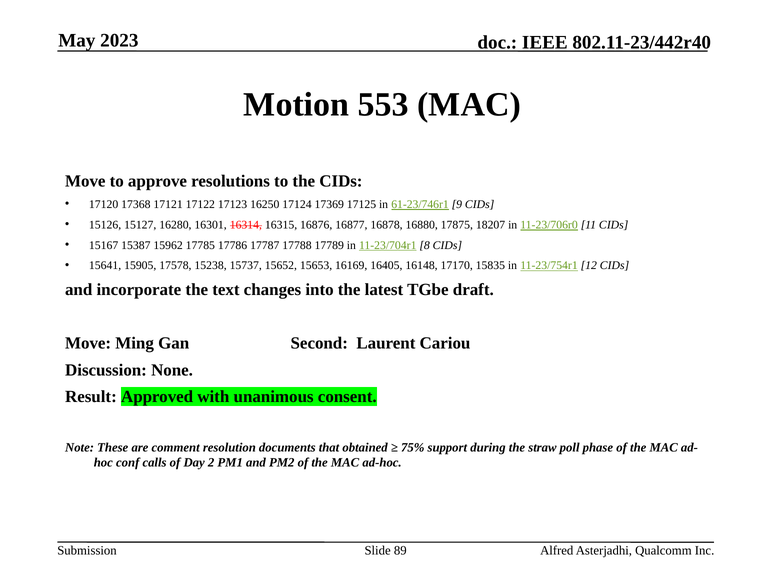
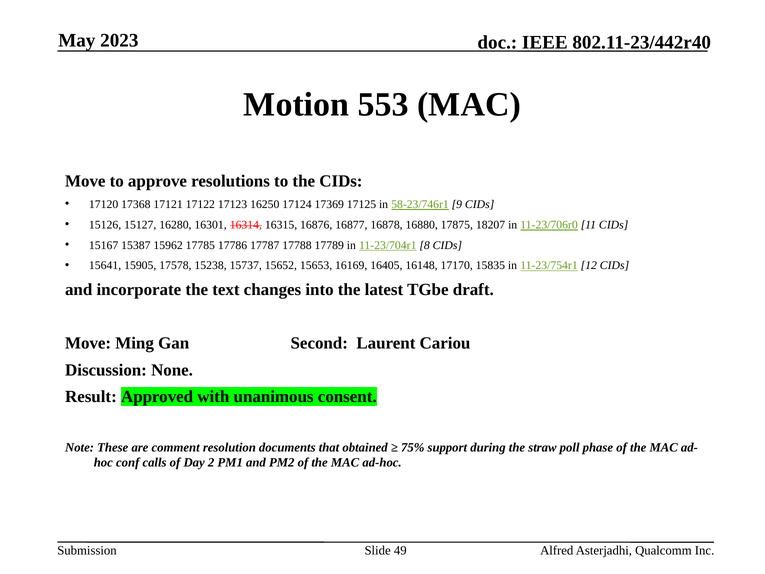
61-23/746r1: 61-23/746r1 -> 58-23/746r1 (420, 204)
89: 89 -> 49 (400, 550)
